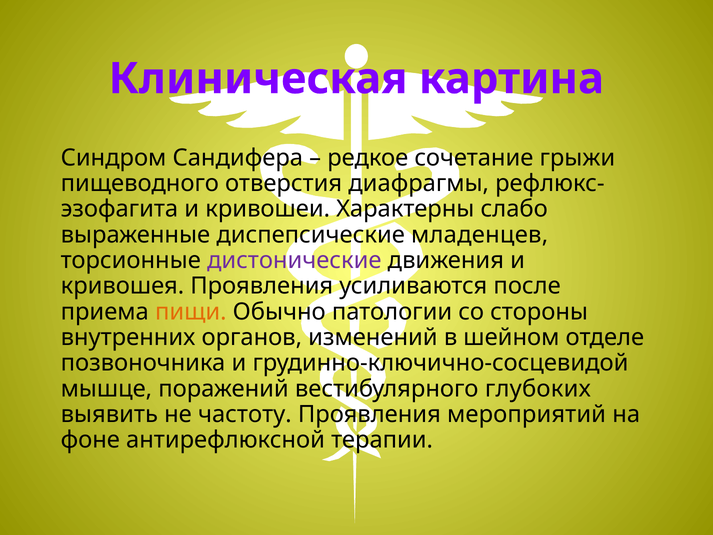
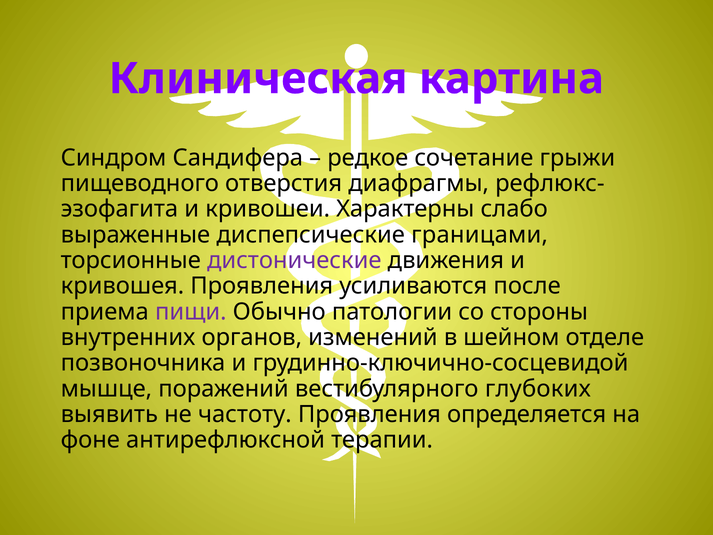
младенцев: младенцев -> границами (480, 235)
пищи colour: orange -> purple (191, 312)
мероприятий: мероприятий -> определяется (527, 414)
